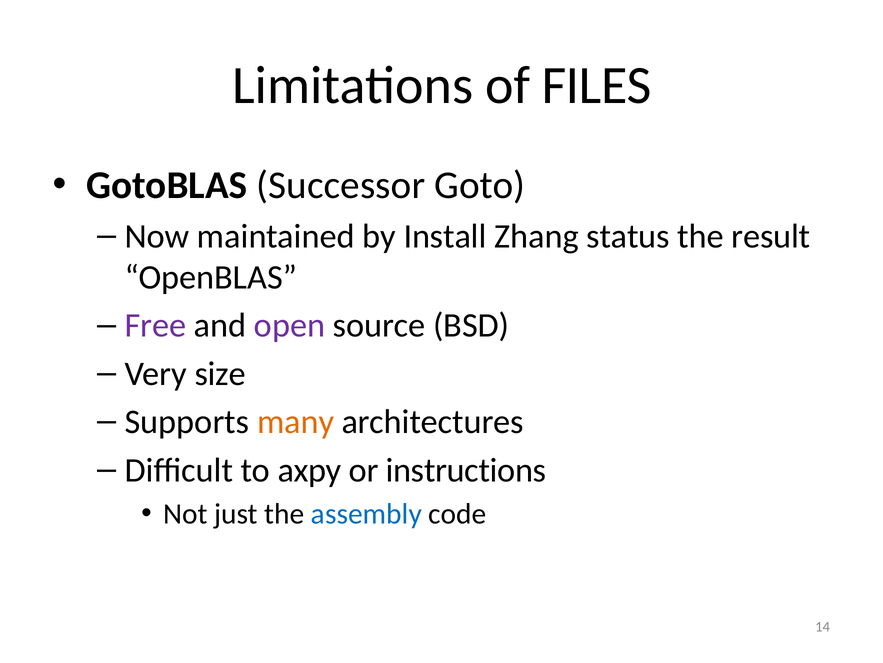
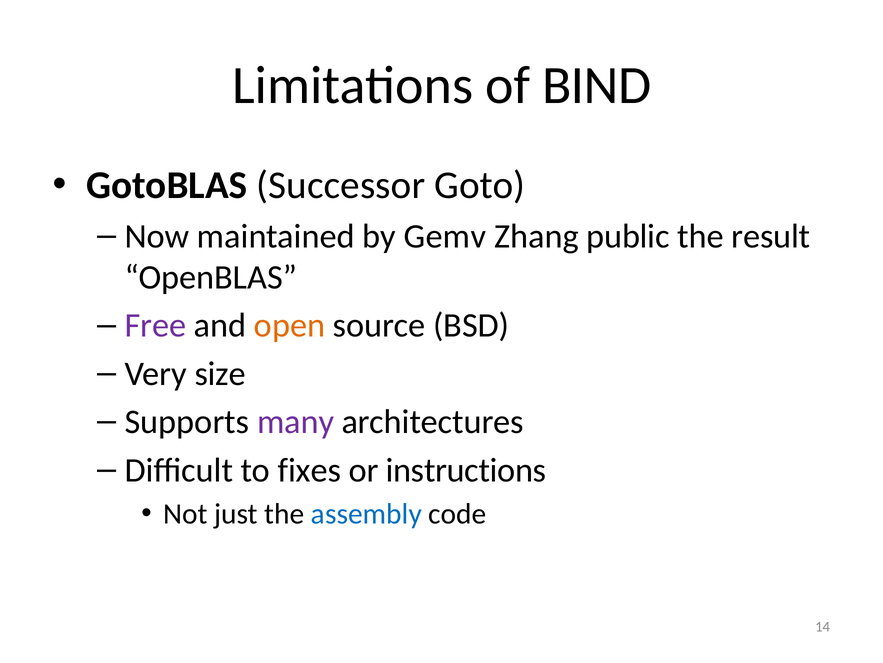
FILES: FILES -> BIND (597, 85)
Install: Install -> Gemv (445, 236)
status: status -> public (628, 236)
open colour: purple -> orange (290, 325)
many colour: orange -> purple (296, 422)
axpy: axpy -> fixes (309, 470)
